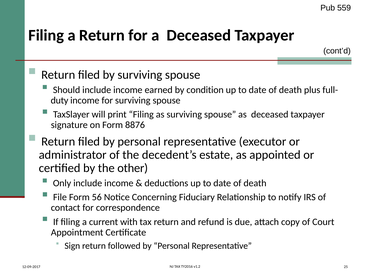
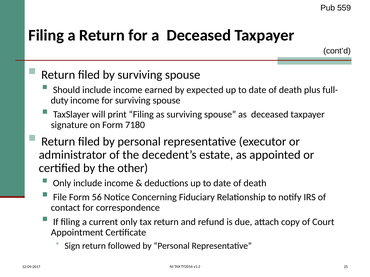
condition: condition -> expected (205, 90)
8876: 8876 -> 7180 (135, 125)
current with: with -> only (129, 222)
